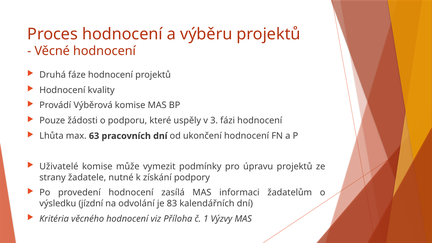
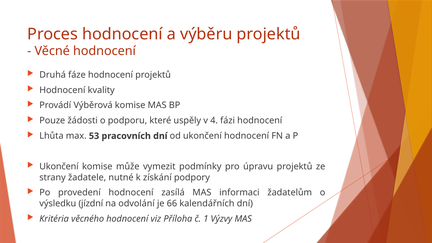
3: 3 -> 4 (214, 121)
63: 63 -> 53 (94, 136)
Uživatelé: Uživatelé -> Ukončení (59, 167)
83: 83 -> 66 (172, 203)
